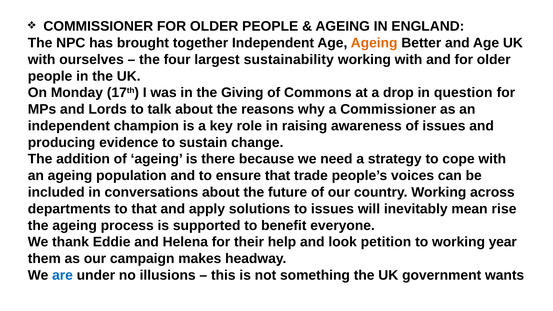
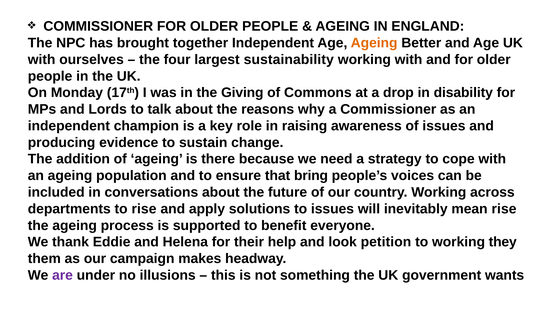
question: question -> disability (463, 93)
trade: trade -> bring (311, 176)
to that: that -> rise (144, 209)
year: year -> they (503, 242)
are colour: blue -> purple (62, 275)
